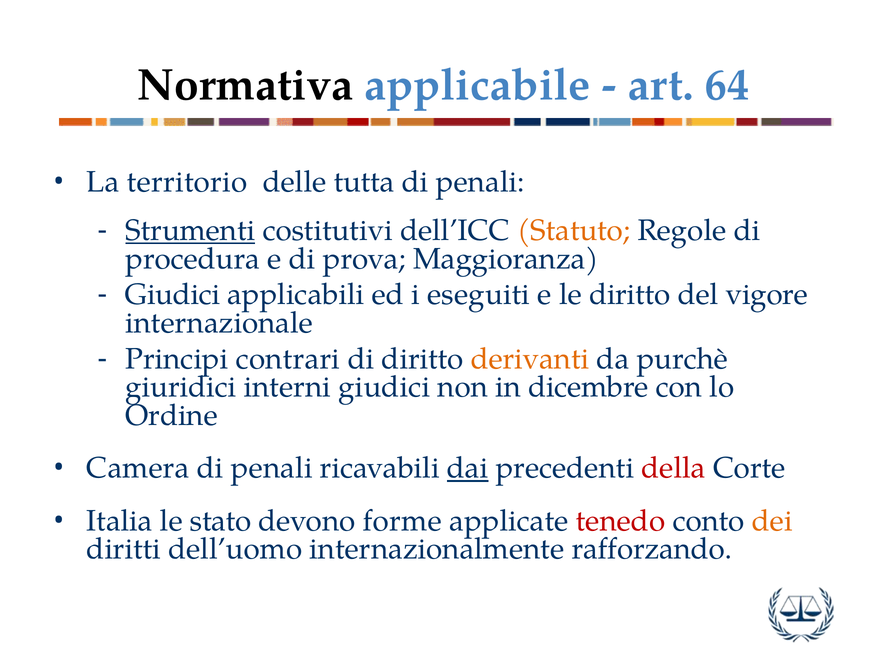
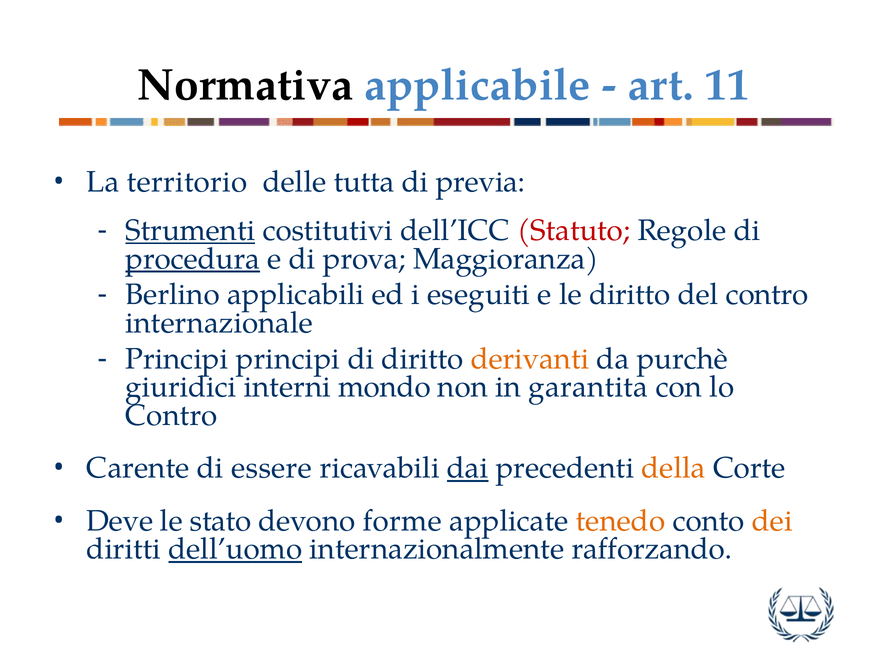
64: 64 -> 11 (727, 85)
penali: penali -> previa (481, 182)
Statuto colour: orange -> red (574, 231)
procedura underline: none -> present (193, 259)
Giudici: Giudici -> Berlino (172, 295)
del vigore: vigore -> contro (767, 295)
Principi contrari: contrari -> principi (288, 359)
interni giudici: giudici -> mondo (384, 387)
dicembre: dicembre -> garantita (588, 387)
Ordine: Ordine -> Contro (171, 416)
Camera: Camera -> Carente (138, 468)
penali: penali -> essere (272, 468)
della colour: red -> orange (674, 468)
Italia: Italia -> Deve (120, 521)
tenedo colour: red -> orange (620, 521)
dell’uomo underline: none -> present (235, 549)
